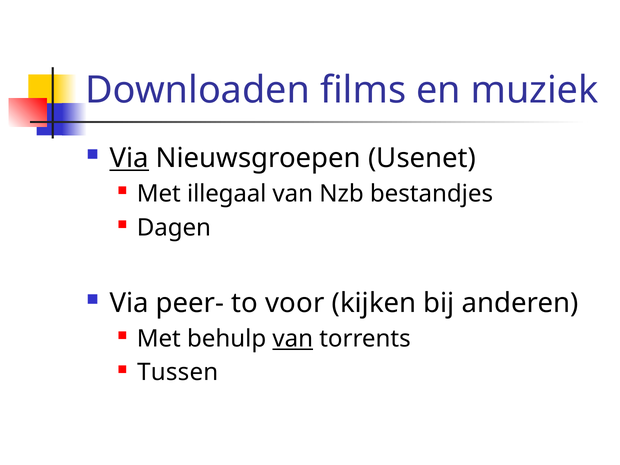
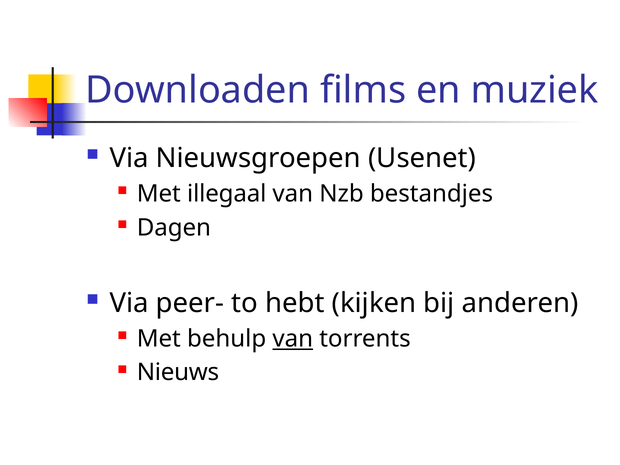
Via underline: present -> none (129, 158)
voor: voor -> hebt (295, 303)
Tussen: Tussen -> Nieuws (178, 373)
